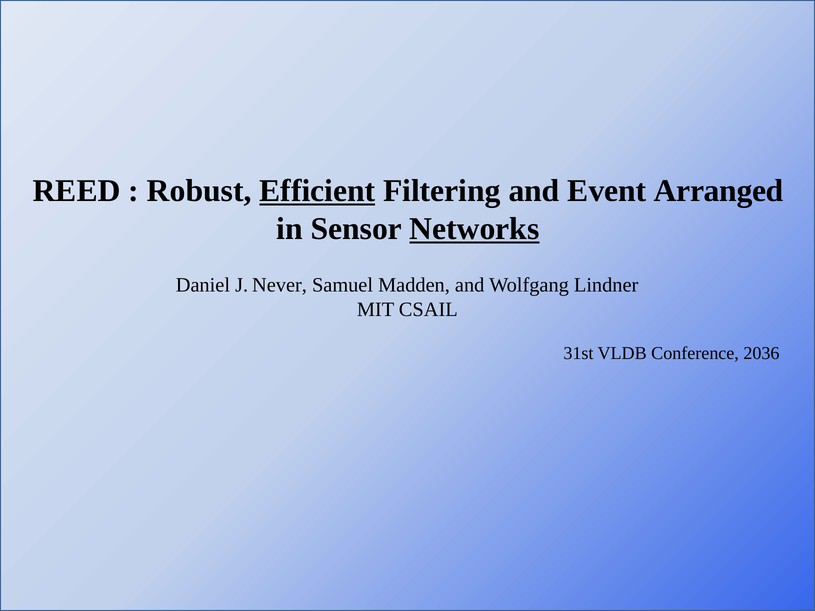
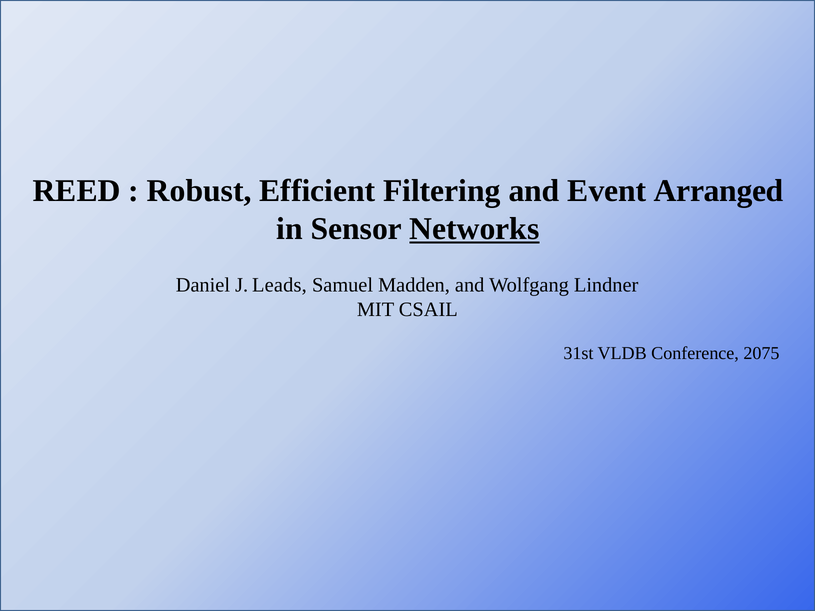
Efficient underline: present -> none (317, 191)
Never: Never -> Leads (279, 285)
2036: 2036 -> 2075 (761, 354)
